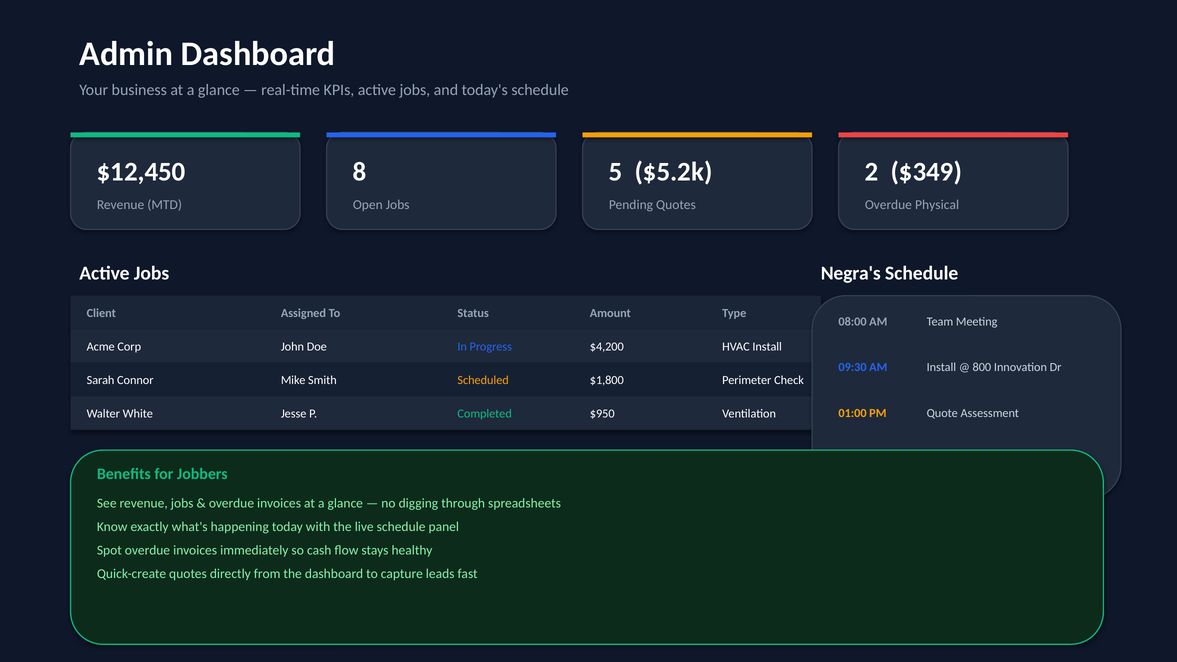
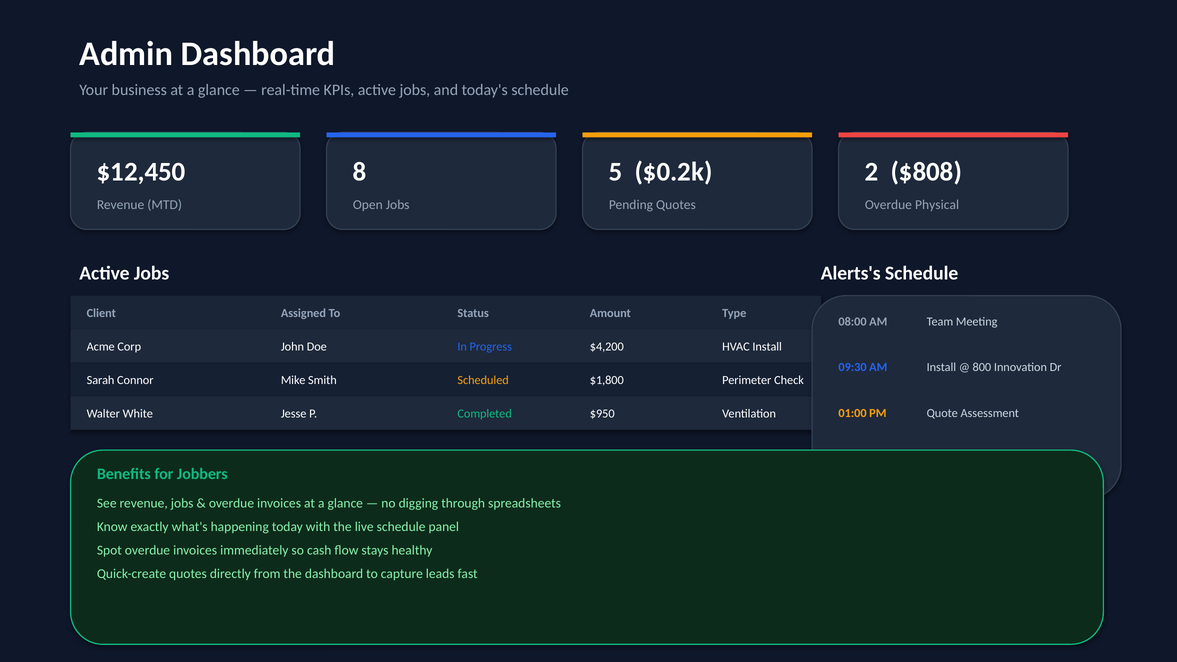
$5.2k: $5.2k -> $0.2k (674, 172)
$349: $349 -> $808 (926, 172)
Negra's: Negra's -> Alerts's (851, 273)
